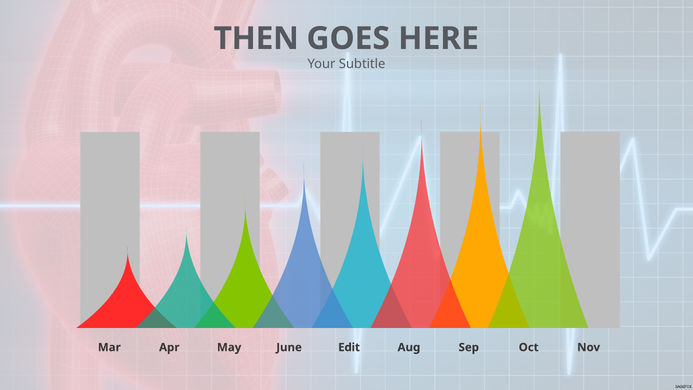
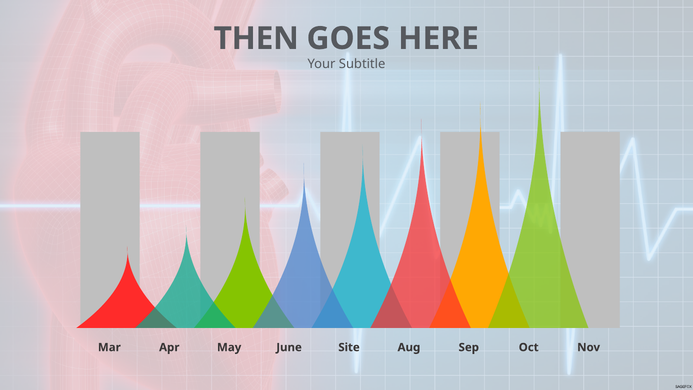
Edit: Edit -> Site (349, 347)
